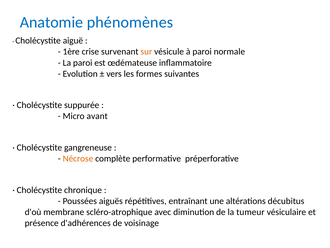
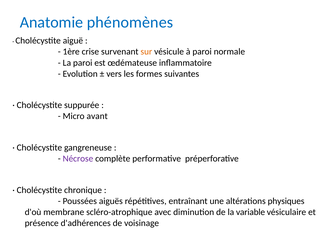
Nécrose colour: orange -> purple (78, 158)
décubitus: décubitus -> physiques (286, 201)
tumeur: tumeur -> variable (251, 212)
